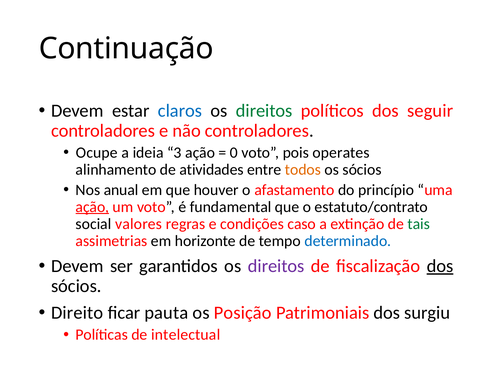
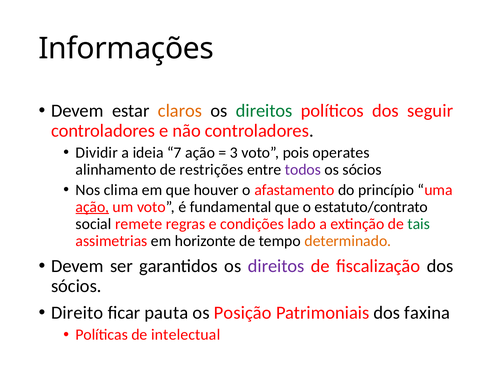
Continuação: Continuação -> Informações (126, 48)
claros colour: blue -> orange (180, 111)
Ocupe: Ocupe -> Dividir (97, 153)
3: 3 -> 7 (174, 153)
0: 0 -> 3 (234, 153)
atividades: atividades -> restrições (211, 170)
todos colour: orange -> purple (303, 170)
anual: anual -> clima (121, 190)
valores: valores -> remete (139, 224)
caso: caso -> lado (302, 224)
determinado colour: blue -> orange (348, 241)
dos underline: present -> none (440, 266)
surgiu: surgiu -> faxina (427, 313)
